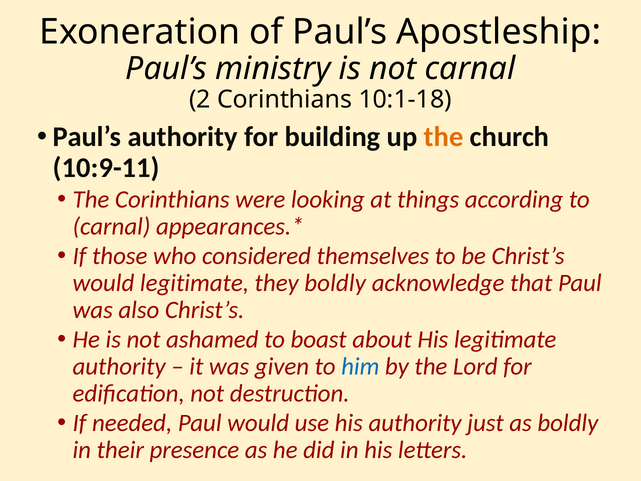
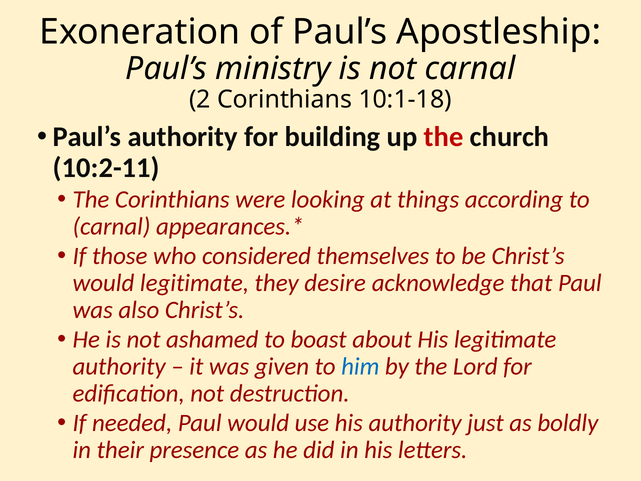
the colour: orange -> red (444, 137)
10:9-11: 10:9-11 -> 10:2-11 (106, 168)
they boldly: boldly -> desire (335, 283)
